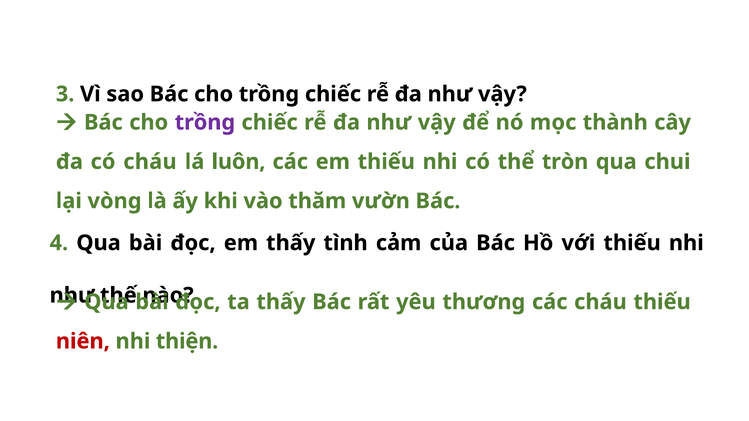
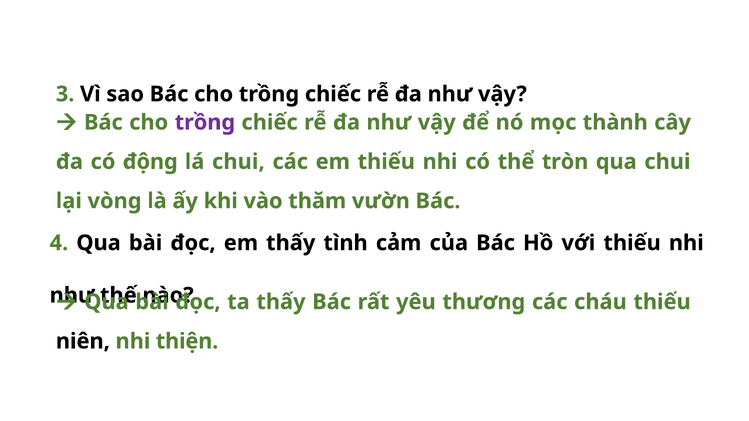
có cháu: cháu -> động (150, 162)
lá luôn: luôn -> chui (238, 162)
niên colour: red -> black (83, 341)
